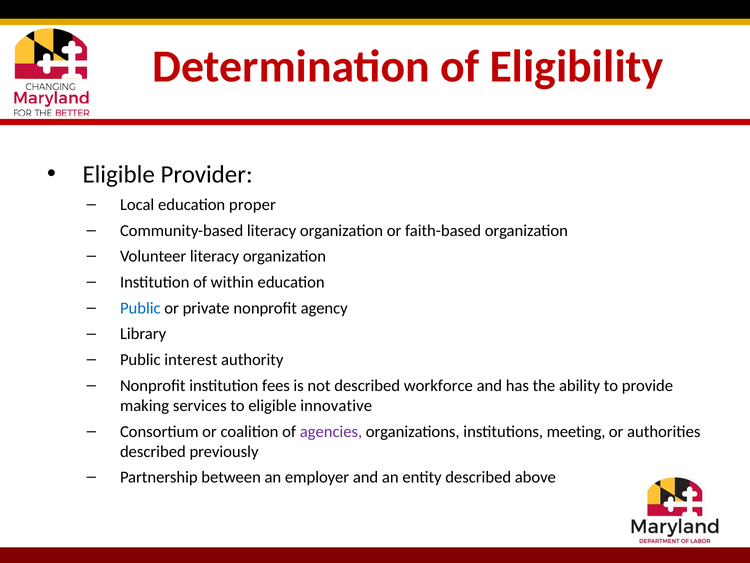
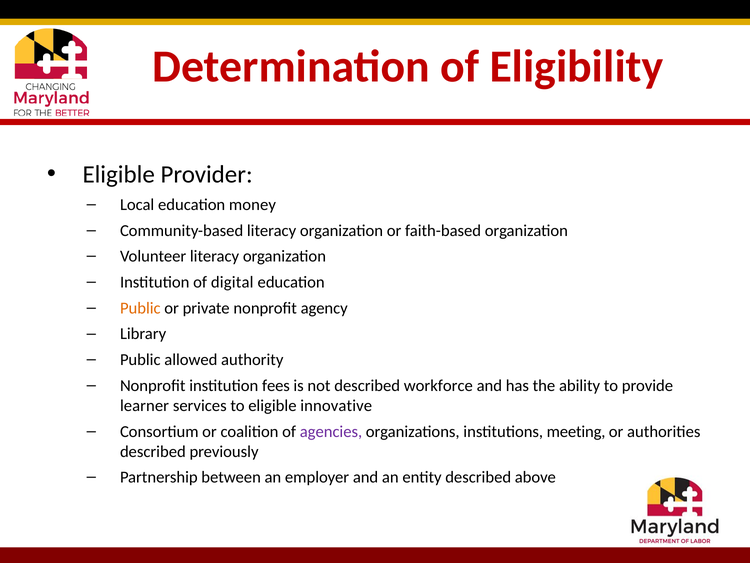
proper: proper -> money (252, 205)
within: within -> digital (232, 282)
Public colour: blue -> orange (140, 308)
interest: interest -> allowed (191, 360)
making: making -> learner (145, 405)
